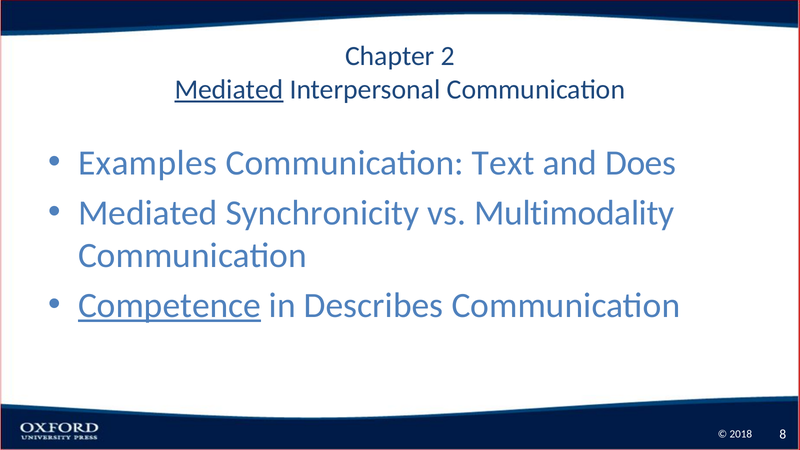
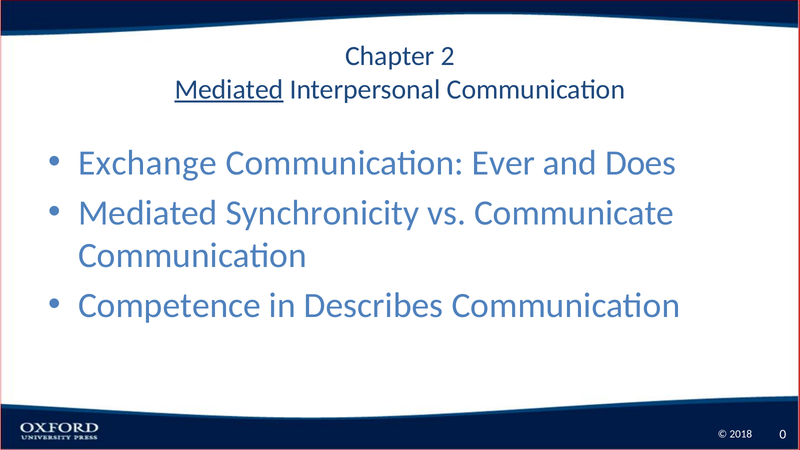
Examples: Examples -> Exchange (148, 163)
Text: Text -> Ever (503, 163)
Multimodality: Multimodality -> Communicate (574, 213)
Competence underline: present -> none (169, 305)
8: 8 -> 0 (783, 434)
